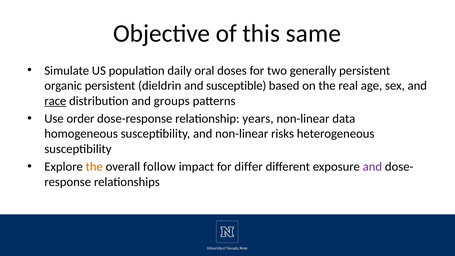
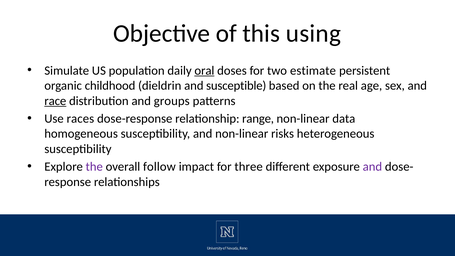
same: same -> using (313, 33)
oral underline: none -> present (204, 70)
generally: generally -> estimate (313, 70)
organic persistent: persistent -> childhood (110, 86)
order: order -> races (80, 119)
years: years -> range (258, 119)
the colour: orange -> purple (94, 167)
differ: differ -> three (249, 167)
